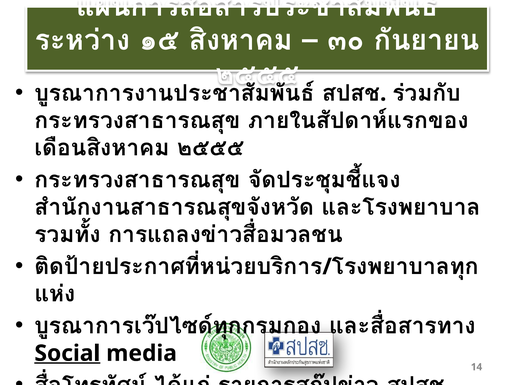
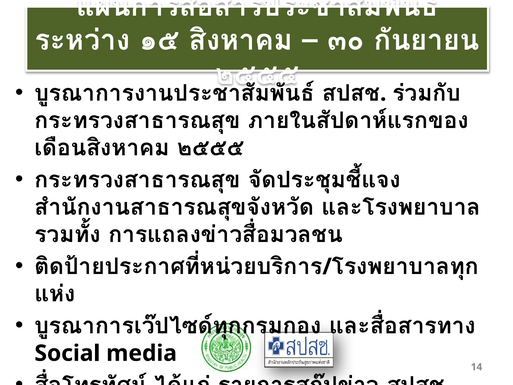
Social underline: present -> none (67, 353)
